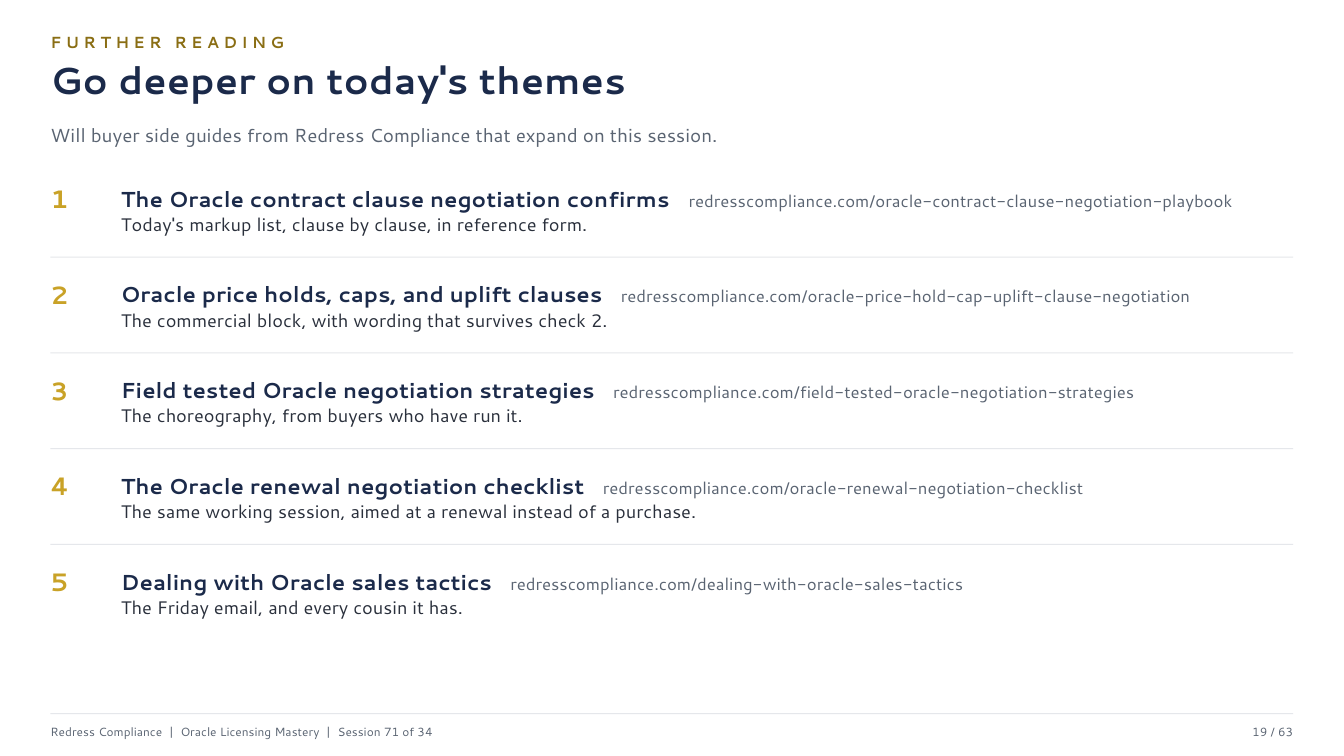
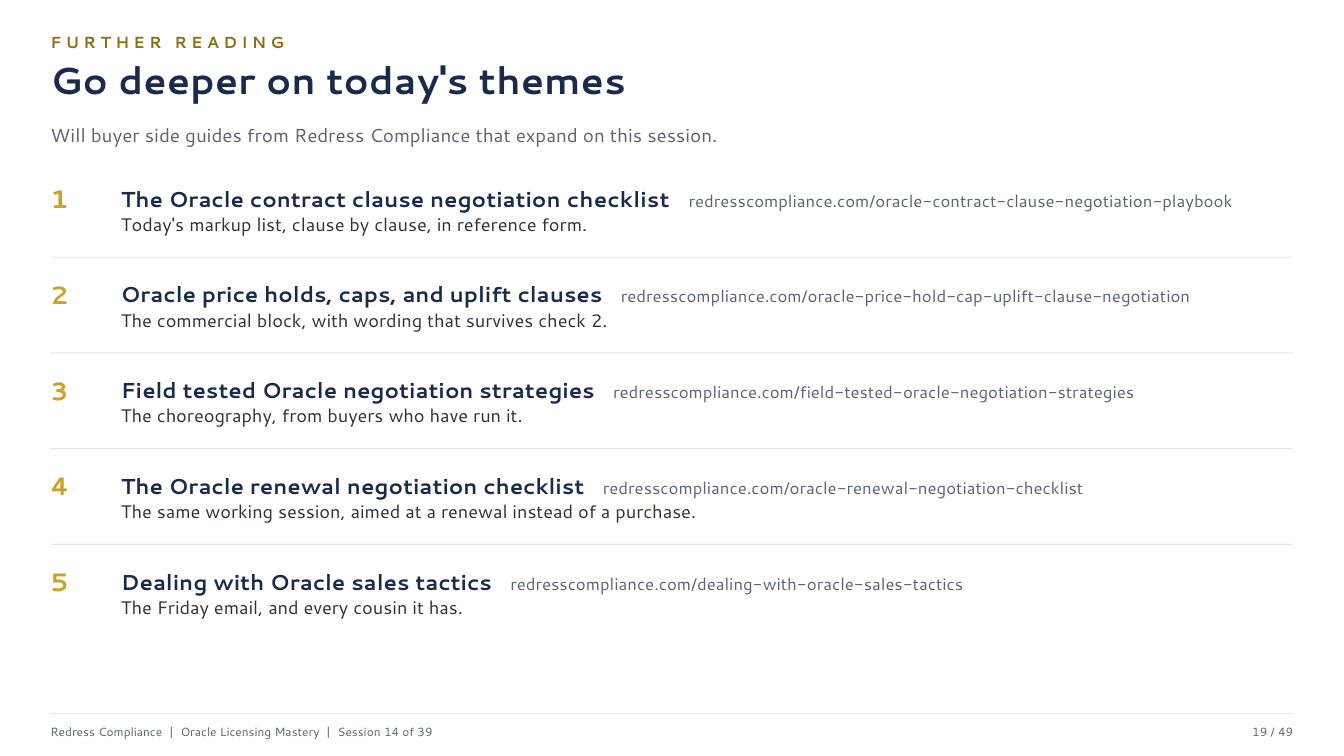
clause negotiation confirms: confirms -> checklist (618, 200)
71: 71 -> 14 (392, 733)
34: 34 -> 39 (425, 733)
63: 63 -> 49 (1286, 733)
